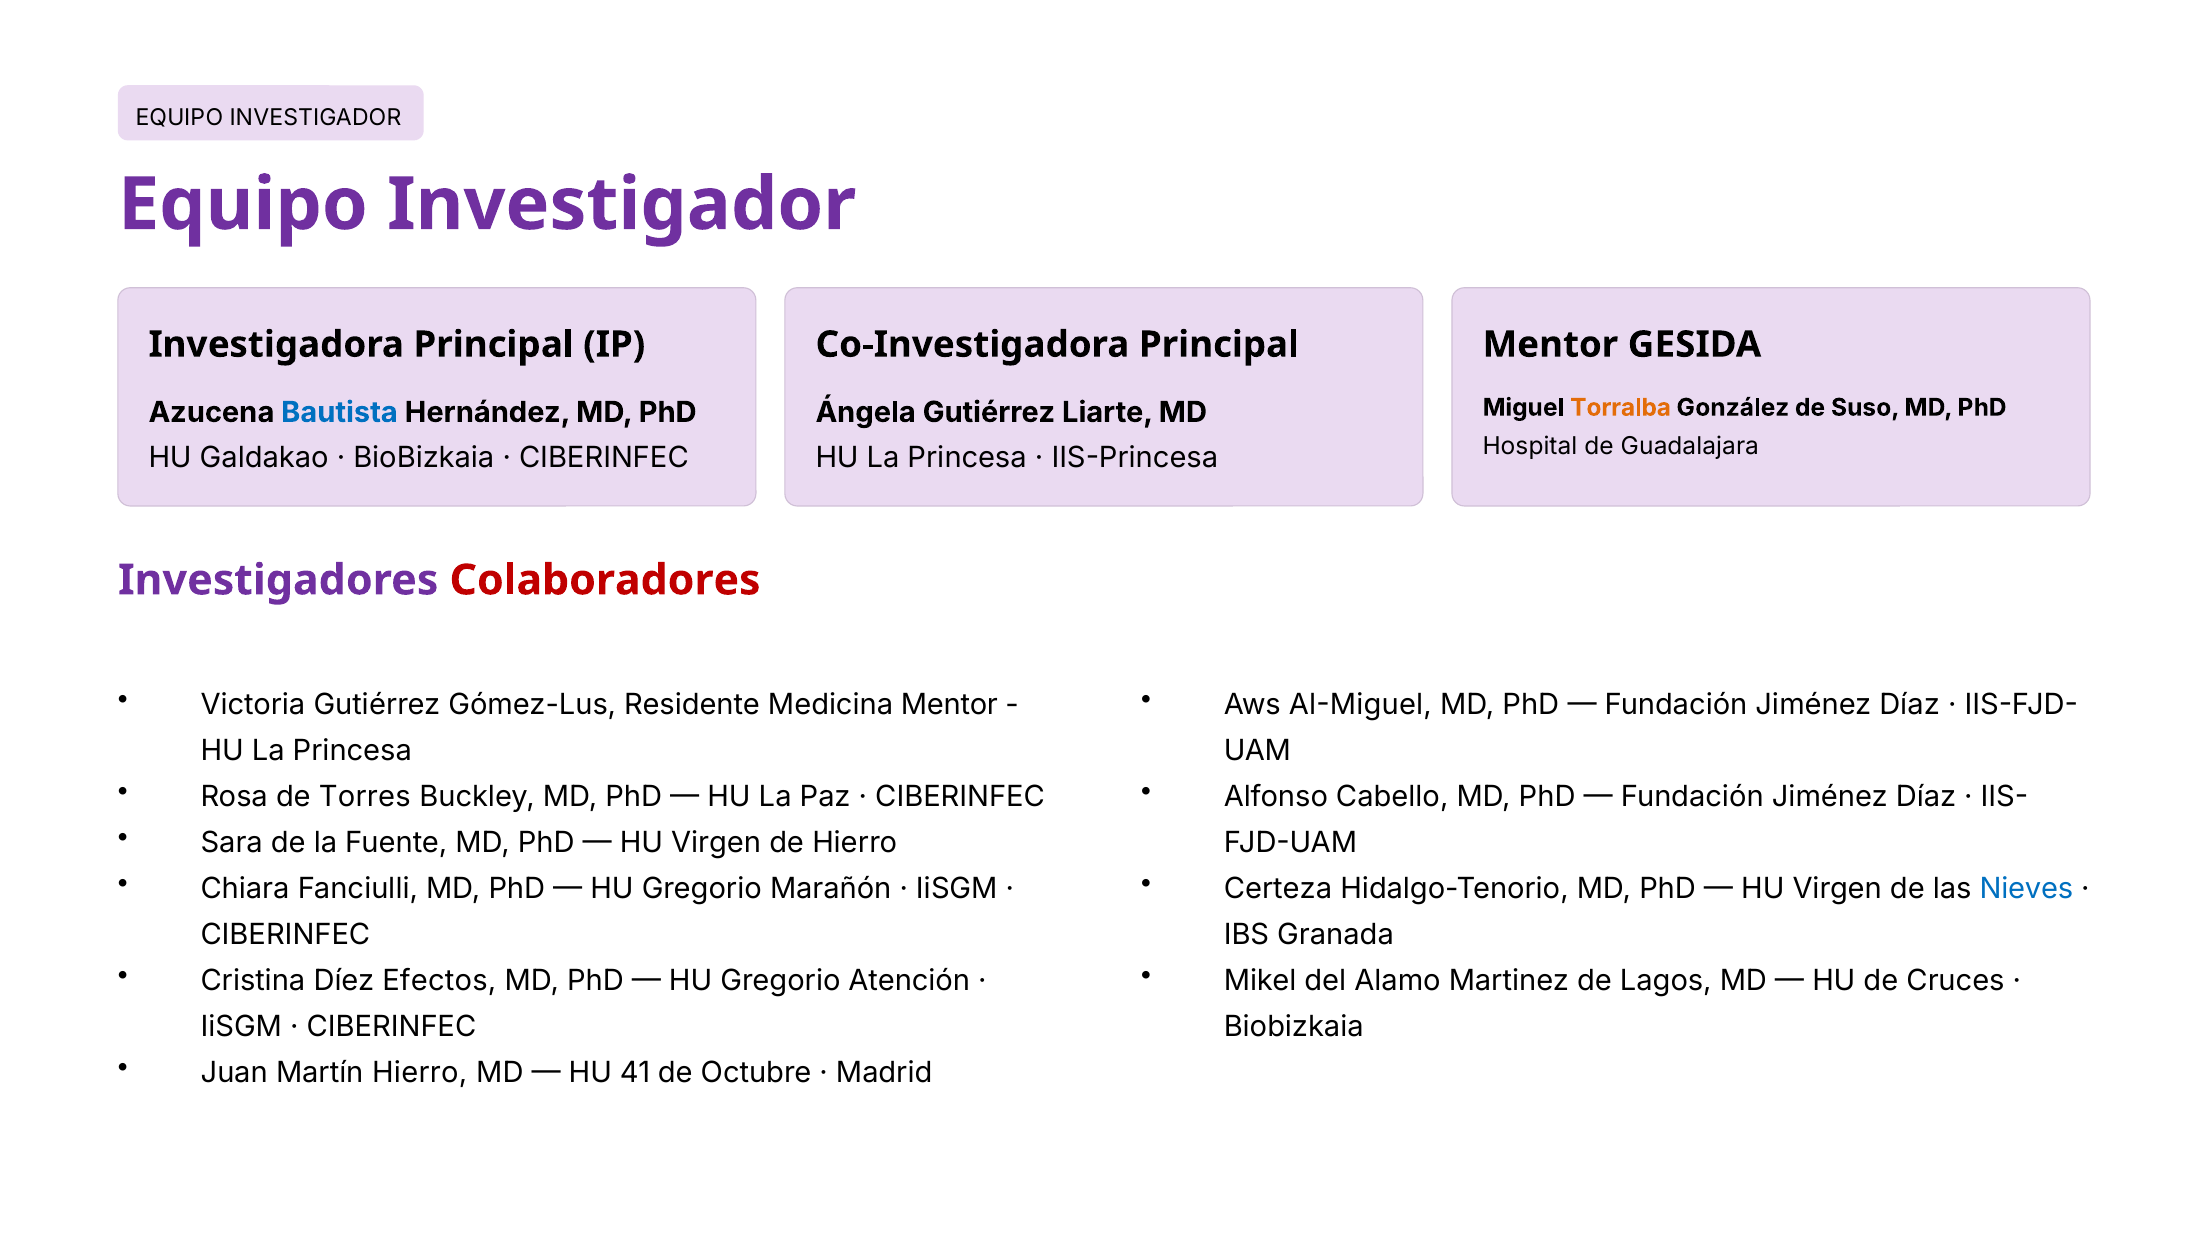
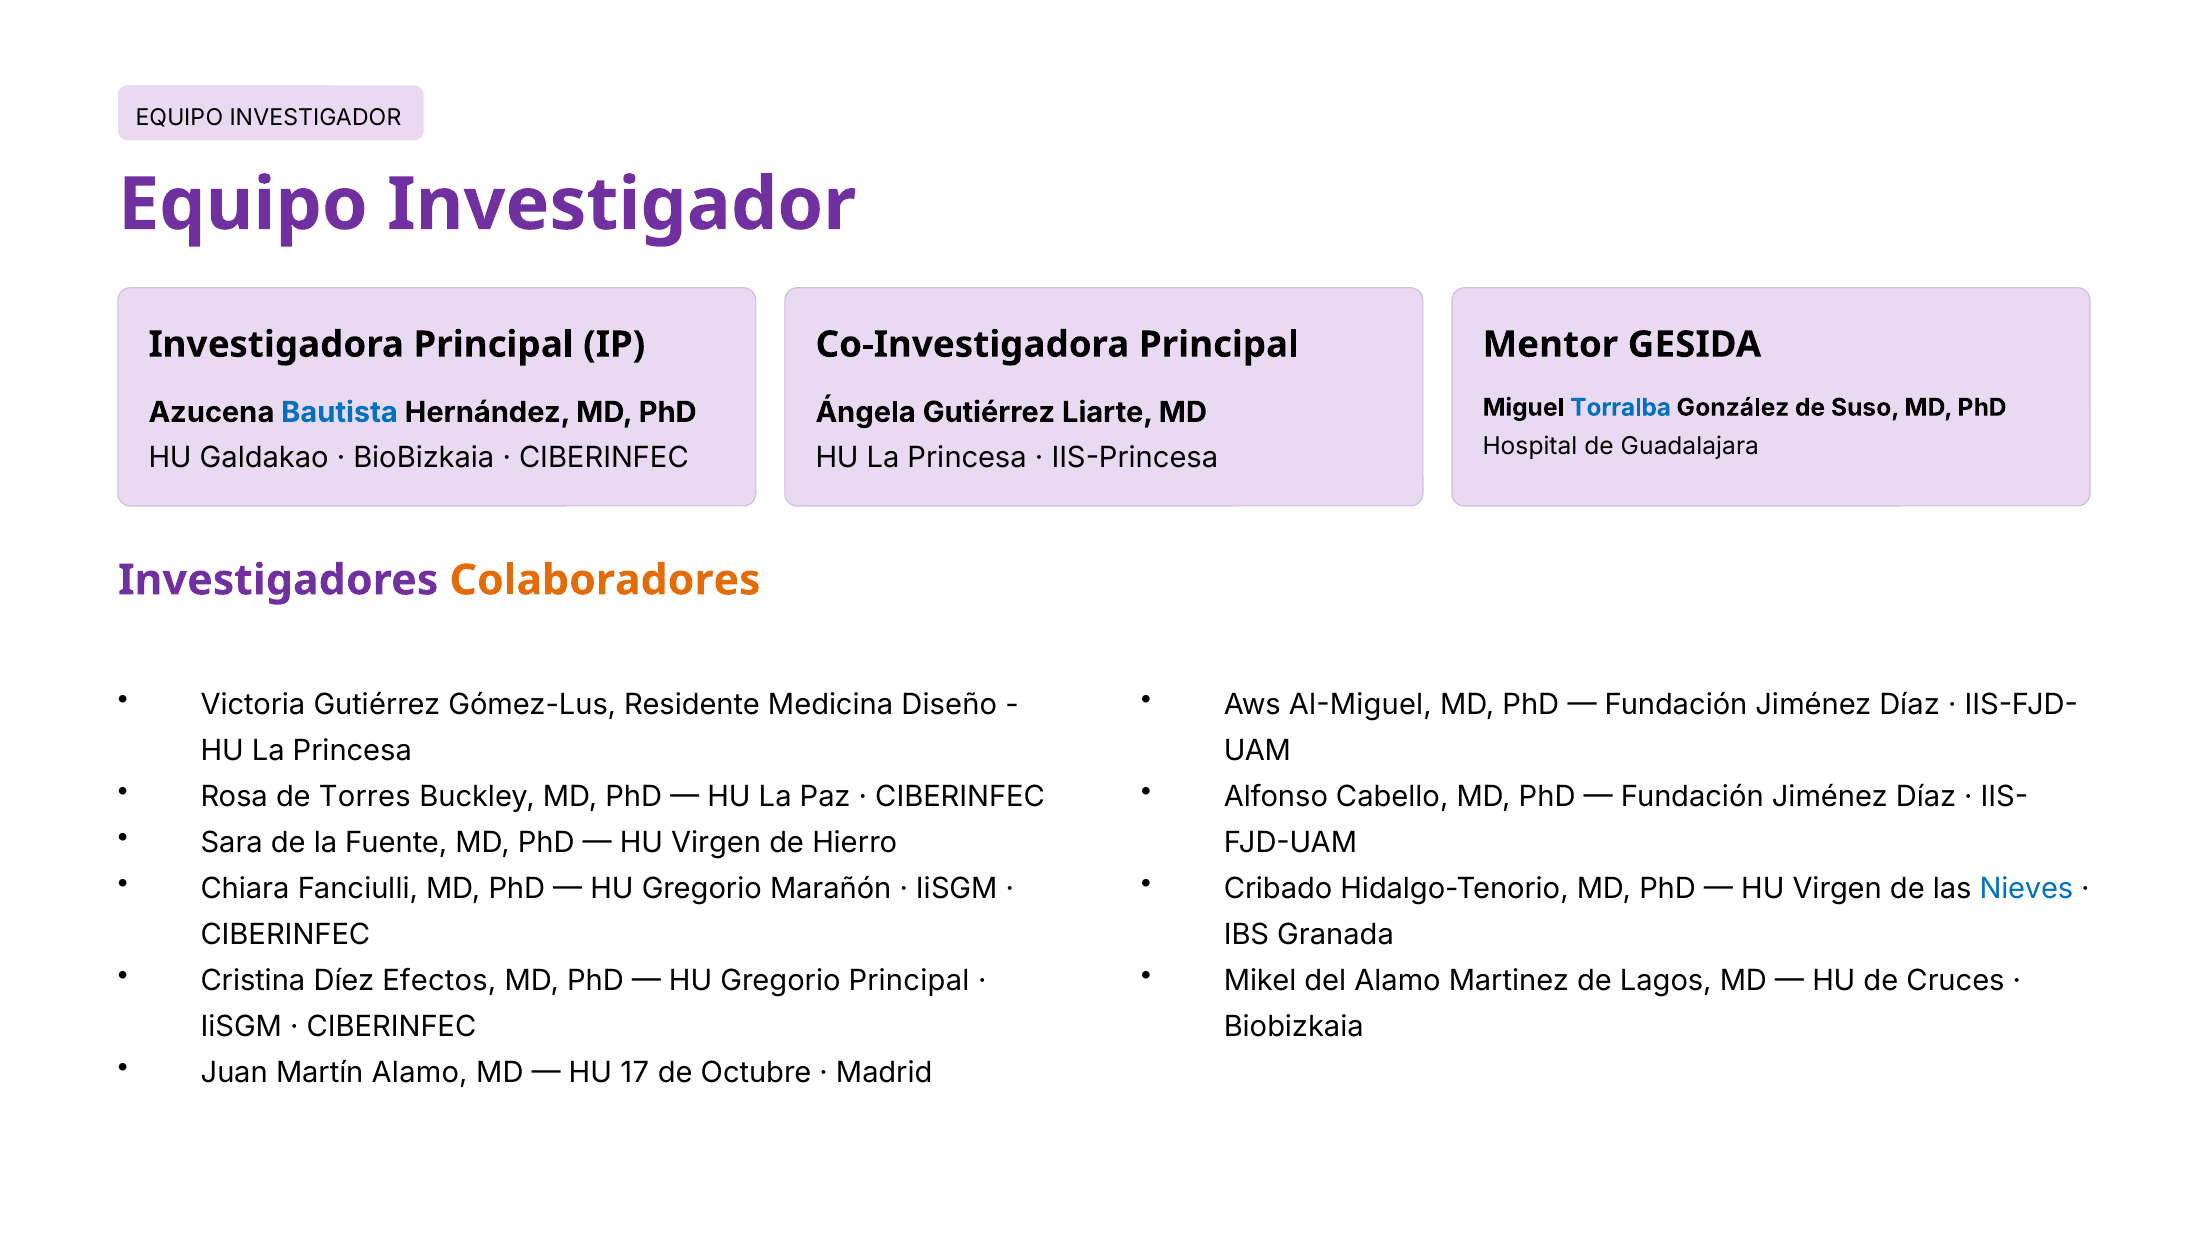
Torralba colour: orange -> blue (1621, 408)
Colaboradores colour: red -> orange (605, 580)
Medicina Mentor: Mentor -> Diseño (949, 705)
Certeza: Certeza -> Cribado (1278, 889)
Gregorio Atención: Atención -> Principal (909, 981)
Martín Hierro: Hierro -> Alamo (420, 1073)
41: 41 -> 17 (635, 1073)
